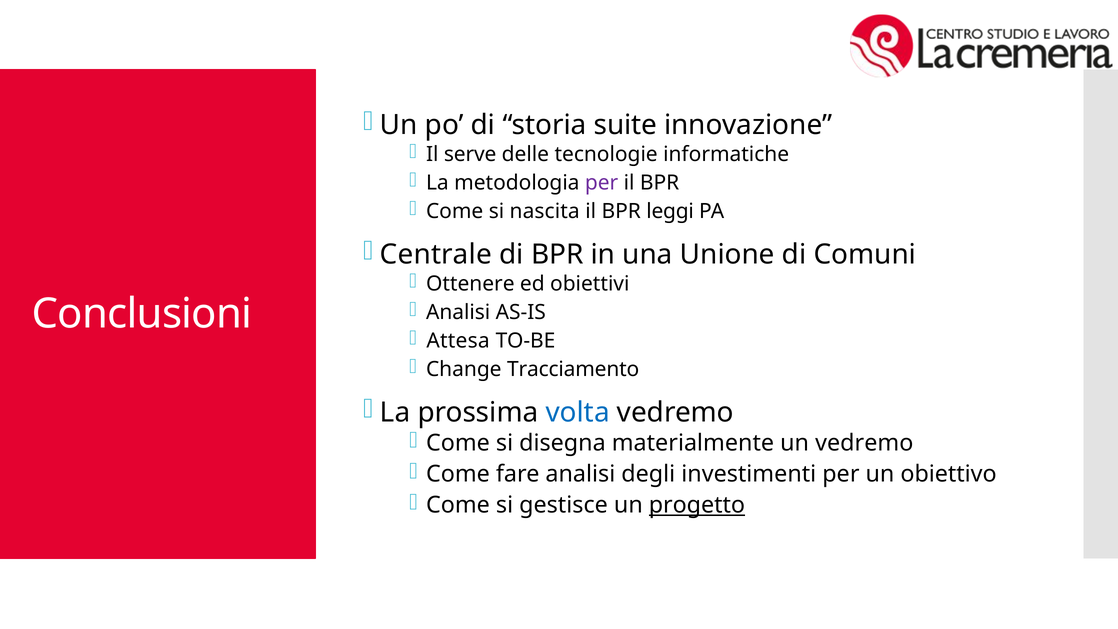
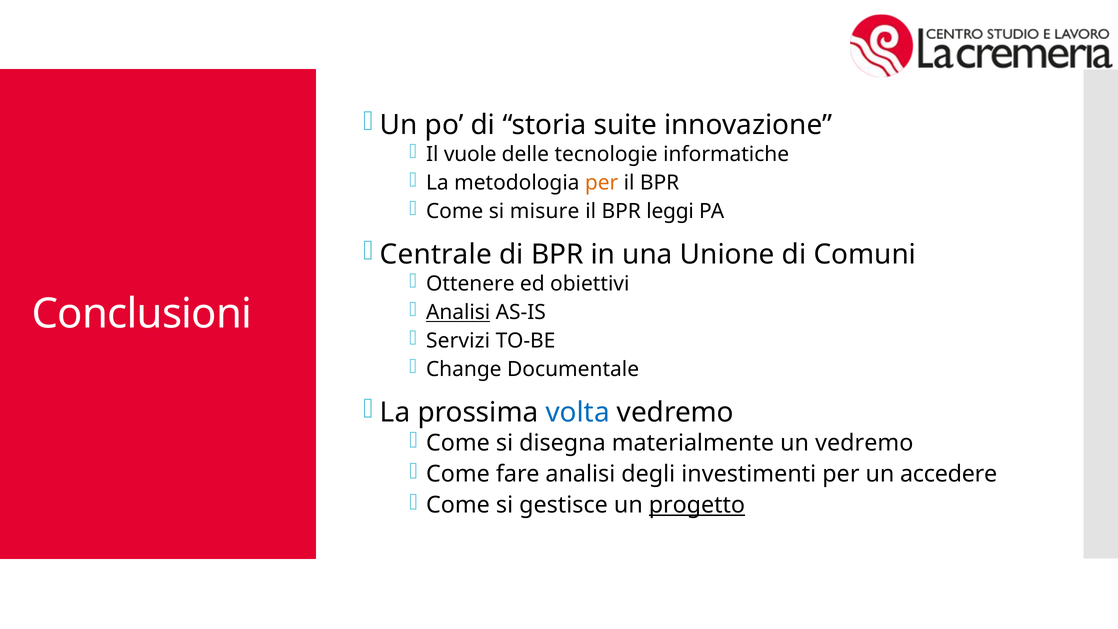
serve: serve -> vuole (470, 154)
per colour: purple -> orange (602, 183)
nascita: nascita -> misure (545, 211)
Analisi underline: none -> present (458, 312)
Attesa: Attesa -> Servizi (458, 341)
Tracciamento: Tracciamento -> Documentale (573, 369)
obiettivo: obiettivo -> accedere (949, 474)
